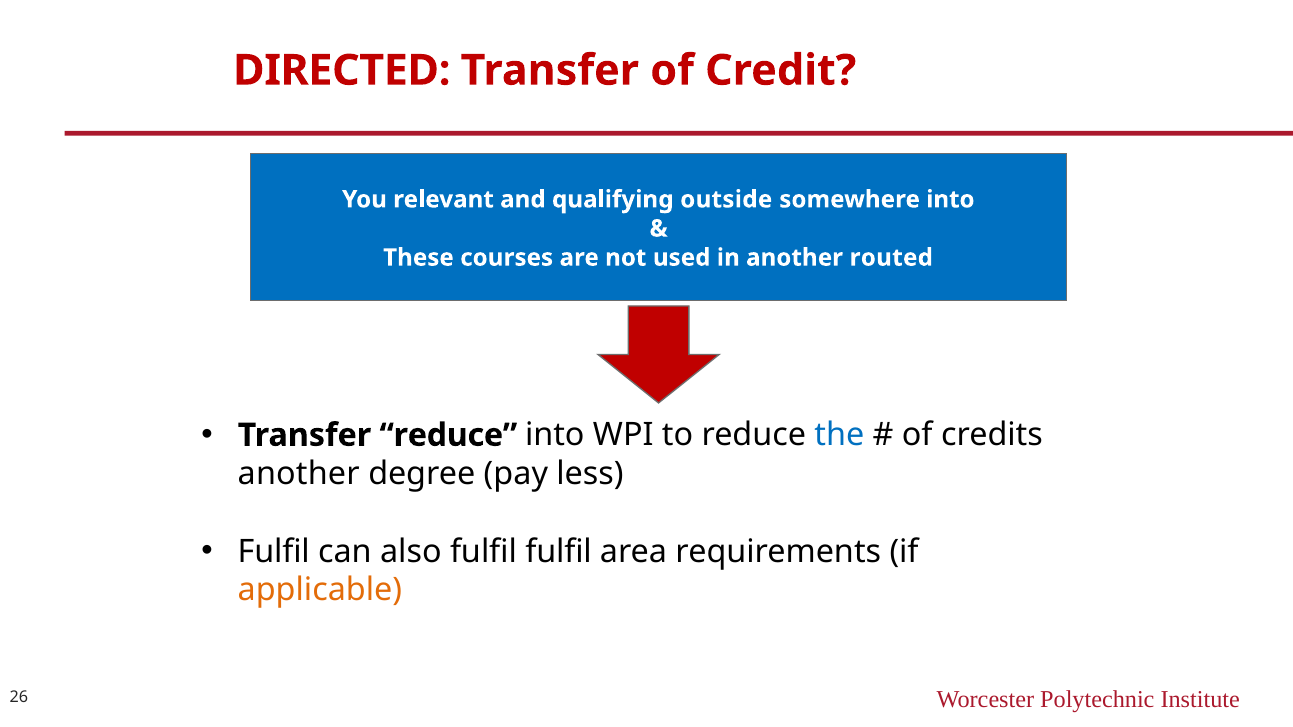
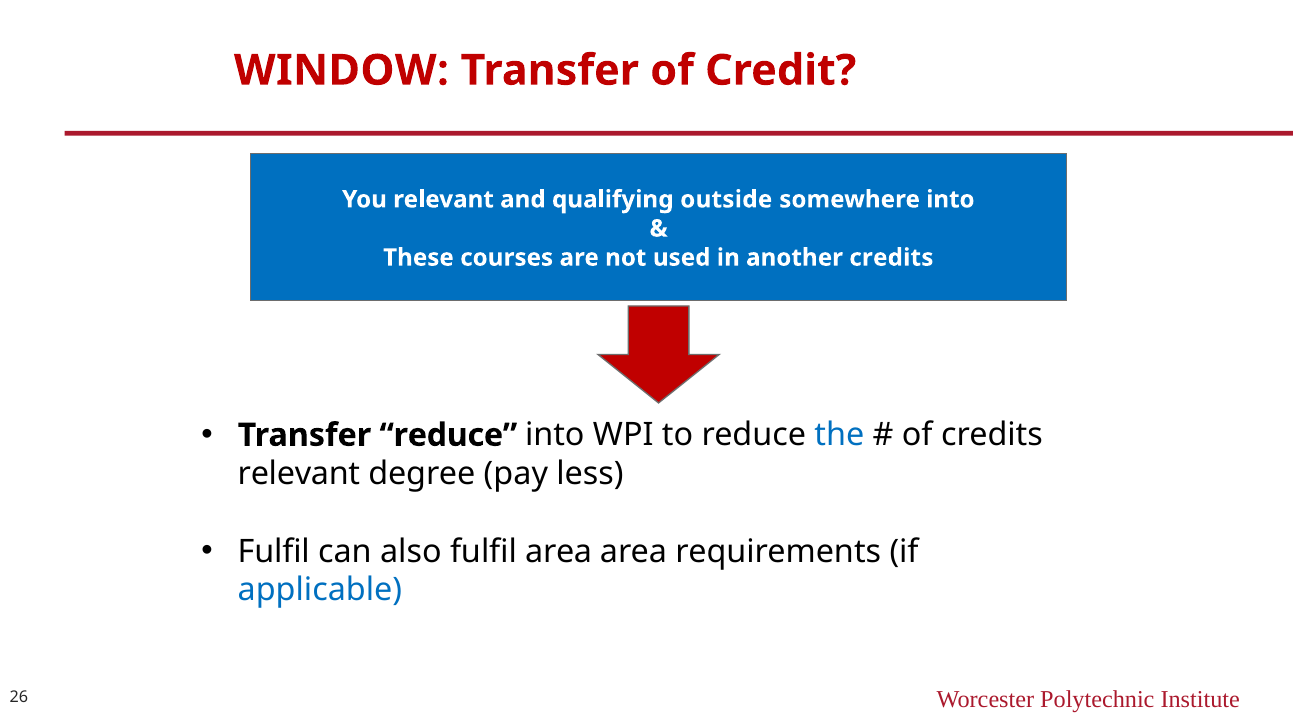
DIRECTED: DIRECTED -> WINDOW (341, 71)
another routed: routed -> credits (891, 258)
another: another -> relevant (299, 474)
fulfil fulfil: fulfil -> area (559, 552)
applicable colour: orange -> blue (320, 590)
